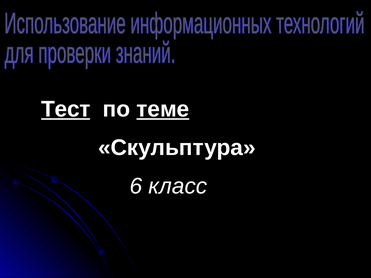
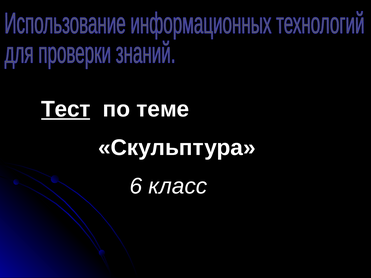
теме underline: present -> none (163, 109)
